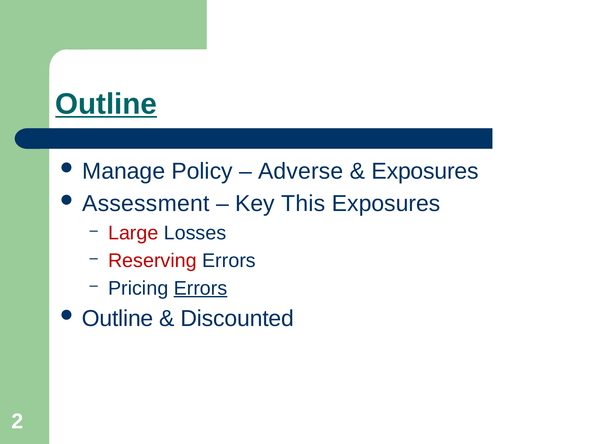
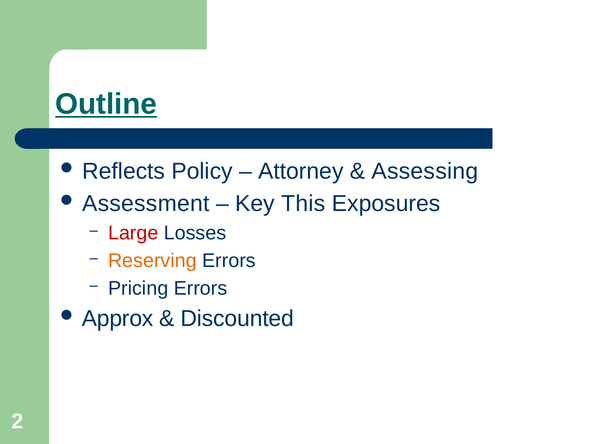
Manage: Manage -> Reflects (124, 171)
Adverse: Adverse -> Attorney (301, 171)
Exposures: Exposures -> Assessing (425, 171)
Reserving colour: red -> orange (152, 260)
Errors underline: present -> none (201, 288)
Outline: Outline -> Approx (118, 318)
